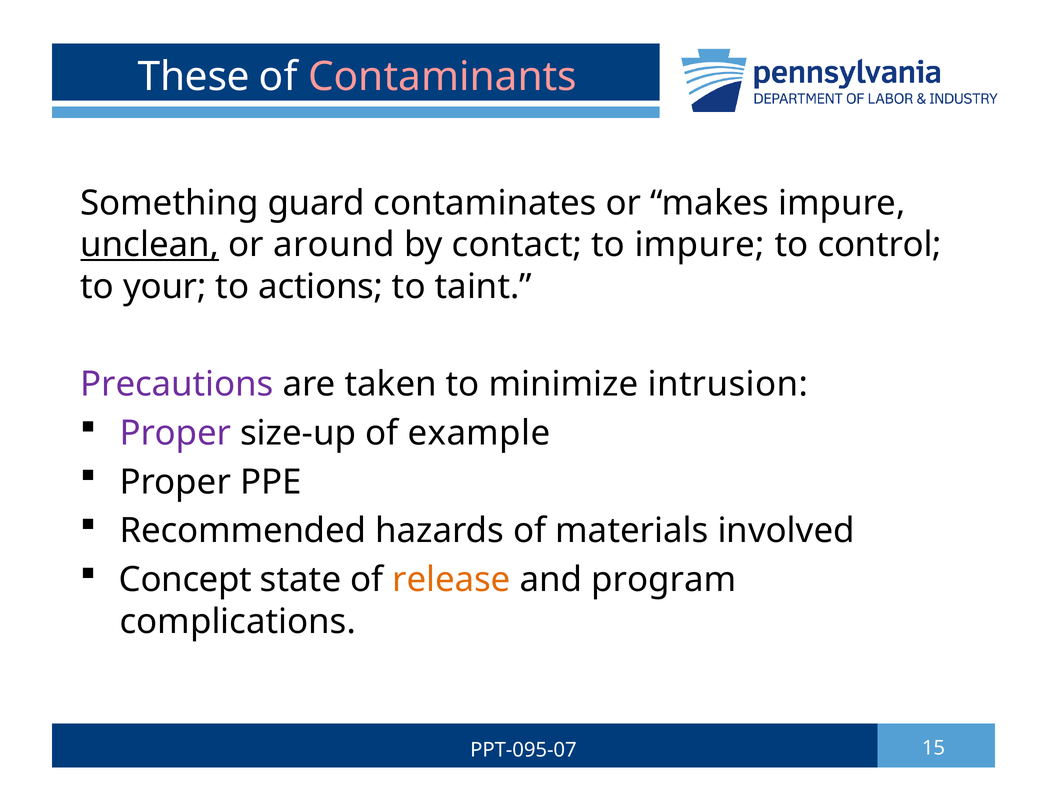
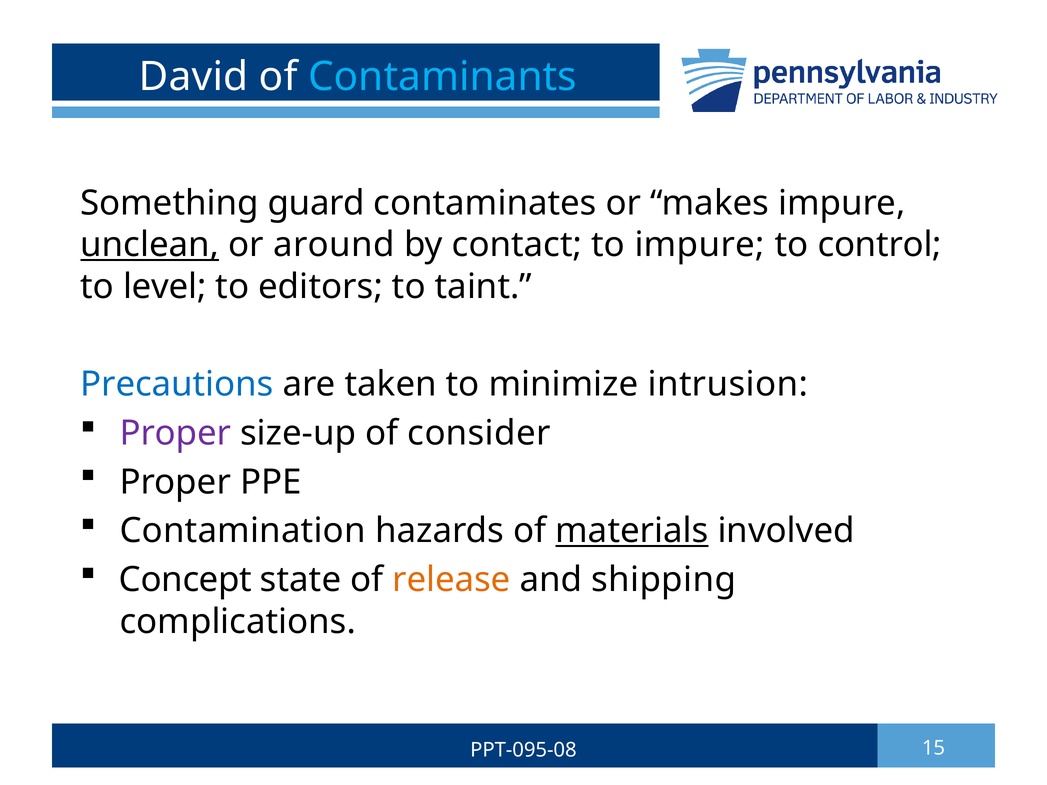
These: These -> David (193, 77)
Contaminants colour: pink -> light blue (442, 77)
your: your -> level (165, 287)
actions: actions -> editors (321, 287)
Precautions colour: purple -> blue (177, 385)
example: example -> consider (479, 433)
Recommended: Recommended -> Contamination (243, 531)
materials underline: none -> present (632, 531)
program: program -> shipping (664, 580)
PPT-095-07: PPT-095-07 -> PPT-095-08 (523, 750)
